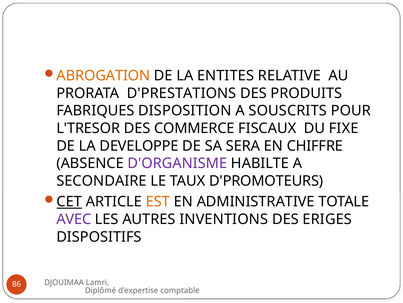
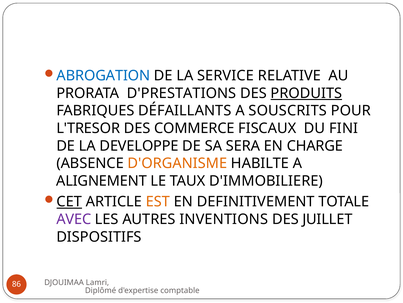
ABROGATION colour: orange -> blue (103, 76)
ENTITES: ENTITES -> SERVICE (226, 76)
PRODUITS underline: none -> present (306, 93)
DISPOSITION: DISPOSITION -> DÉFAILLANTS (185, 111)
FIXE: FIXE -> FINI (344, 128)
CHIFFRE: CHIFFRE -> CHARGE (315, 146)
D'ORGANISME colour: purple -> orange (177, 163)
SECONDAIRE: SECONDAIRE -> ALIGNEMENT (102, 181)
D'PROMOTEURS: D'PROMOTEURS -> D'IMMOBILIERE (266, 181)
ADMINISTRATIVE: ADMINISTRATIVE -> DEFINITIVEMENT (256, 201)
ERIGES: ERIGES -> JUILLET (327, 219)
